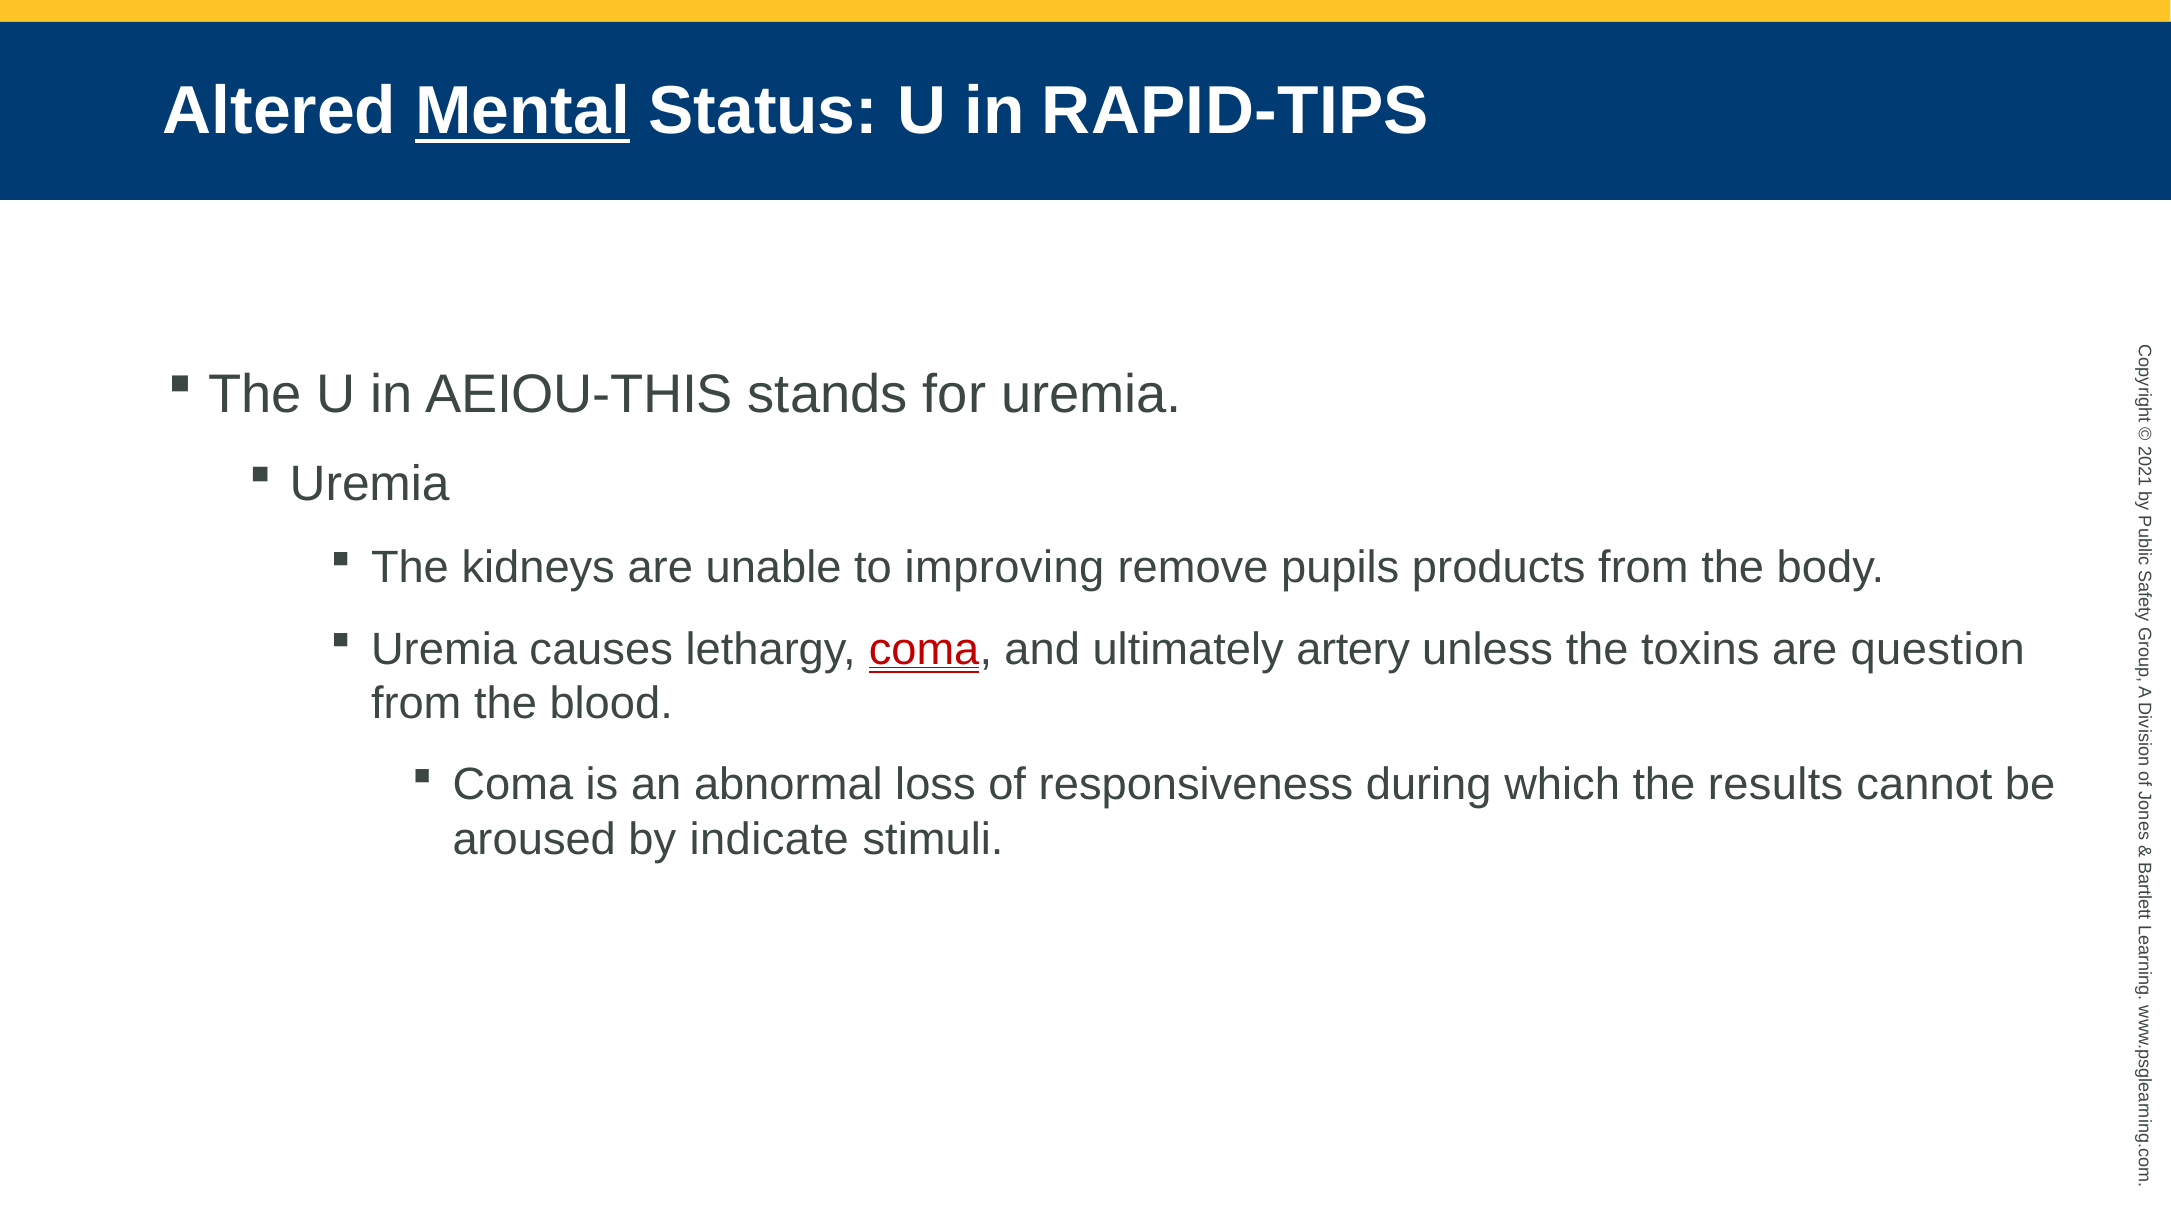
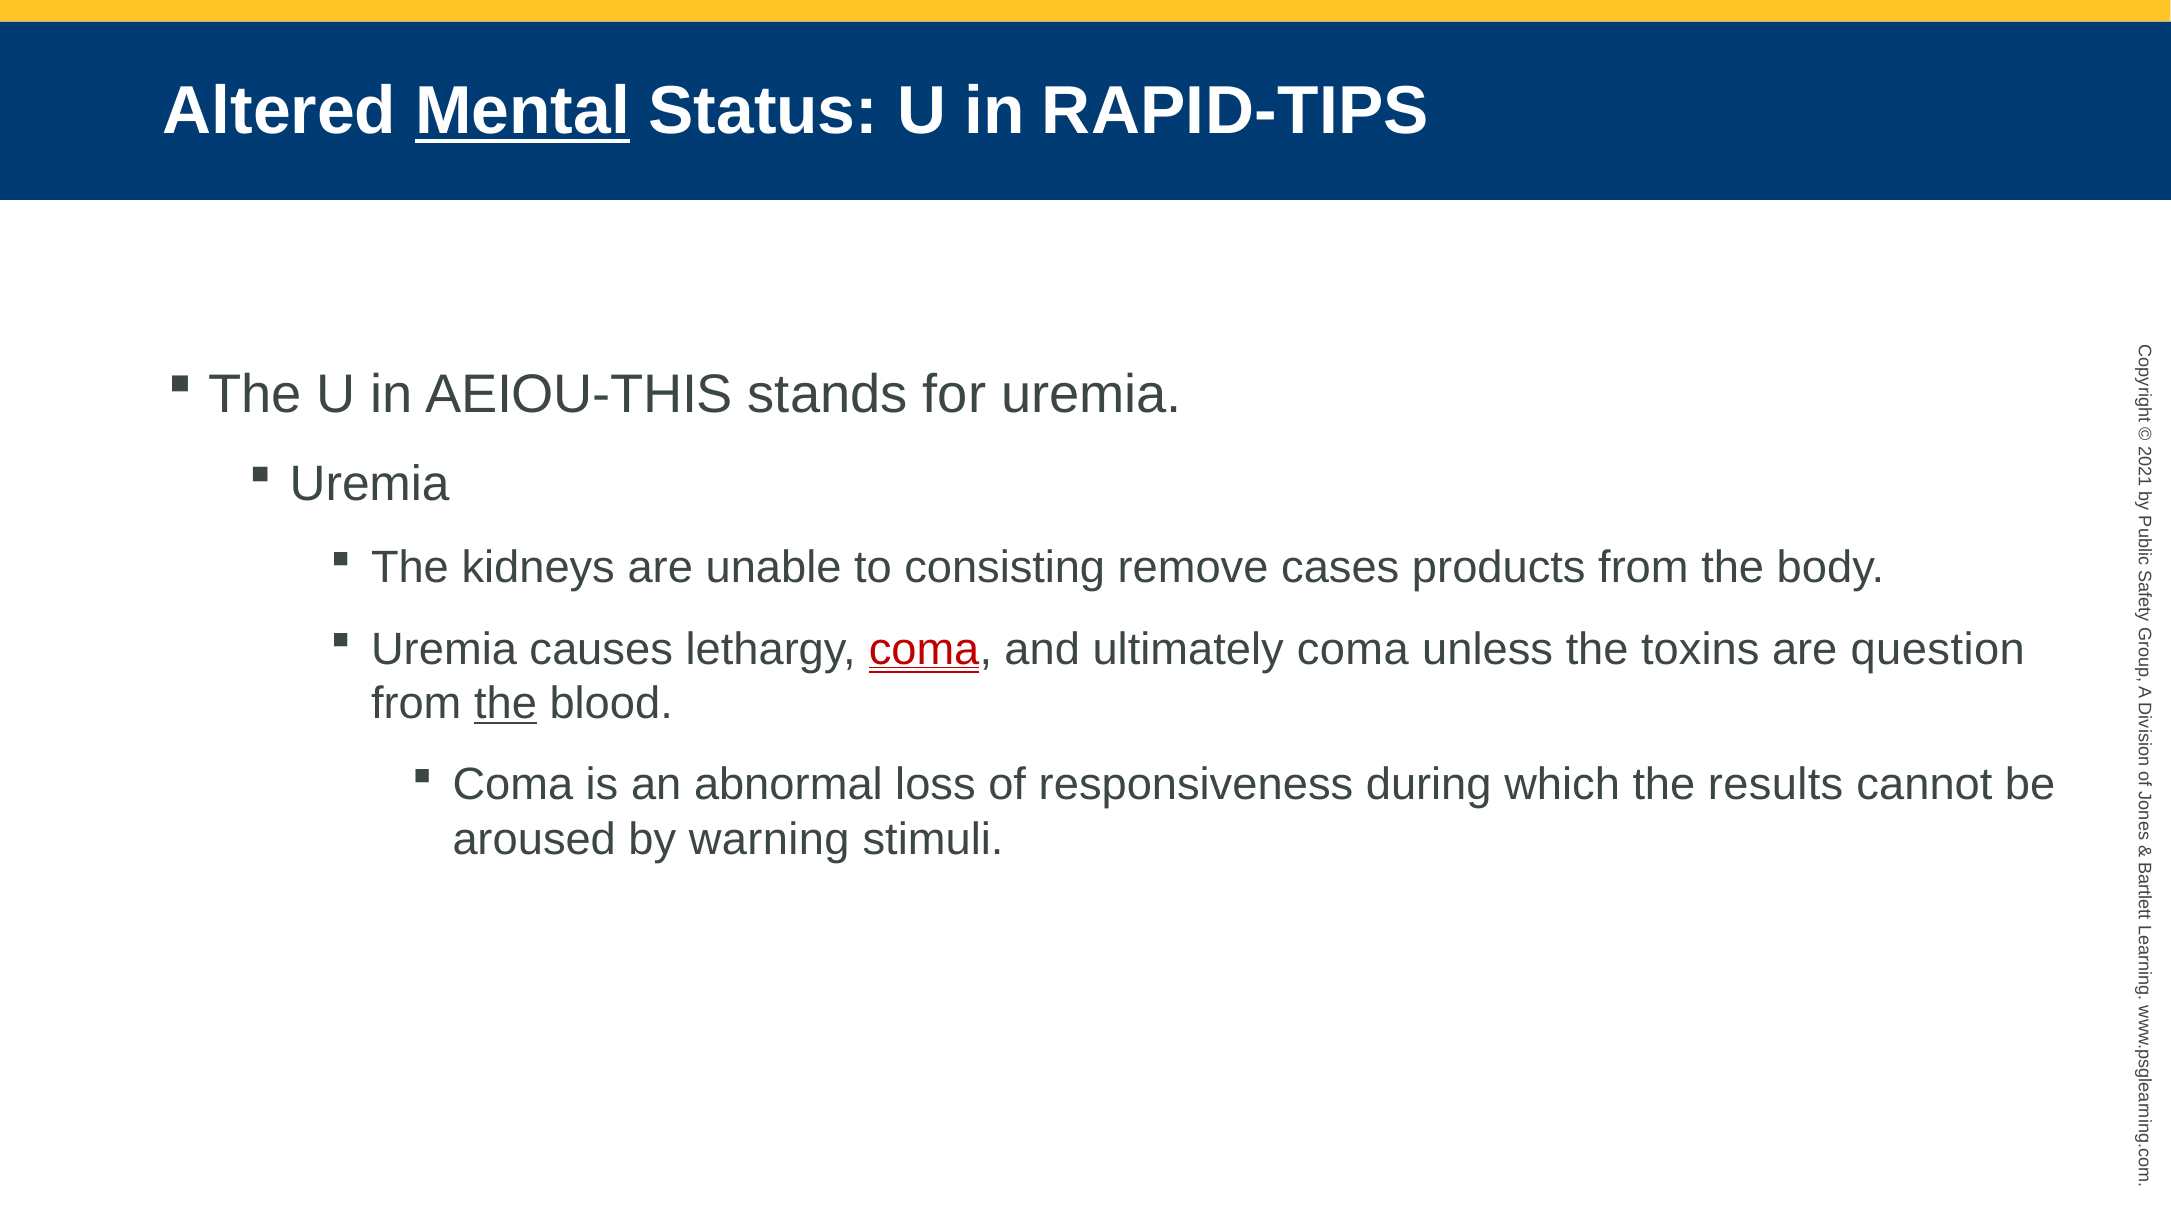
improving: improving -> consisting (1005, 568)
pupils: pupils -> cases (1340, 568)
ultimately artery: artery -> coma (1353, 649)
the underline: none -> present (506, 704)
indicate: indicate -> warning (769, 839)
